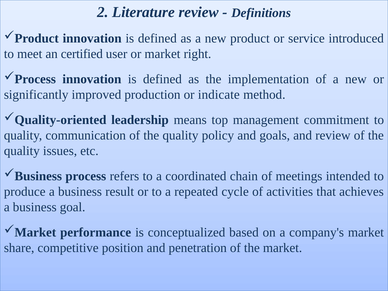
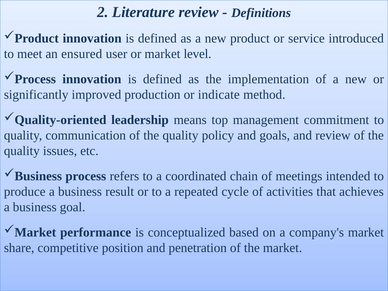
certified: certified -> ensured (82, 54)
right: right -> level (198, 54)
